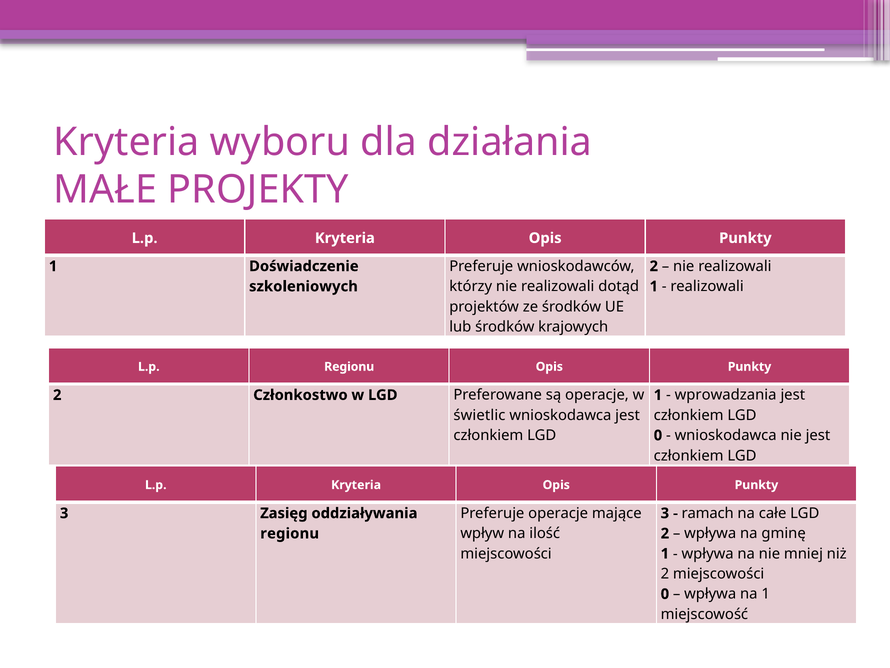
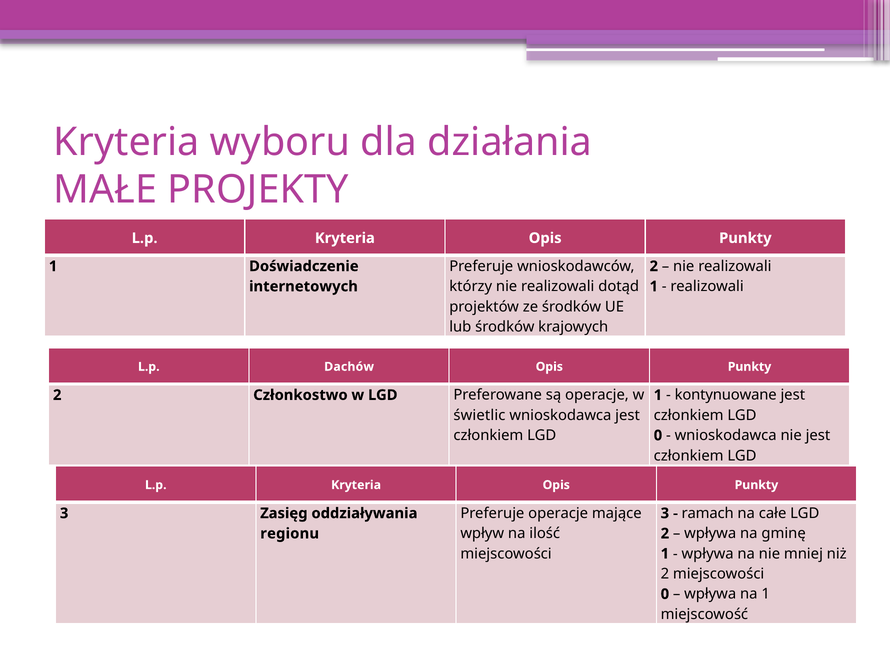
szkoleniowych: szkoleniowych -> internetowych (303, 286)
L.p Regionu: Regionu -> Dachów (349, 366)
wprowadzania: wprowadzania -> kontynuowane (726, 395)
